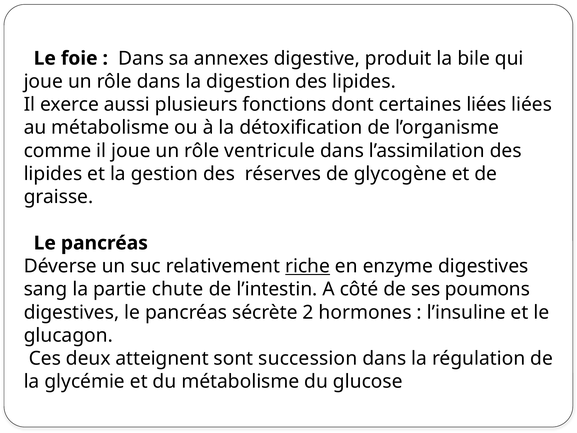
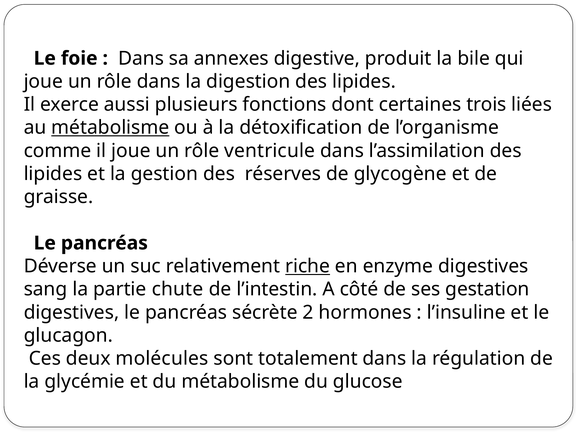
certaines liées: liées -> trois (486, 104)
métabolisme underline: none -> present (110, 128)
poumons: poumons -> gestation (487, 289)
atteignent: atteignent -> molécules (162, 358)
succession: succession -> totalement (308, 358)
